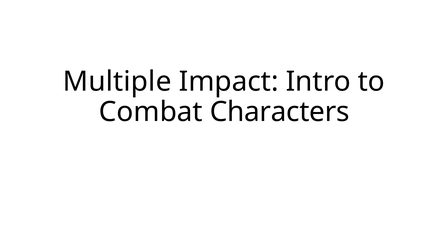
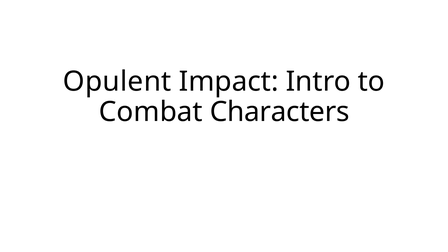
Multiple: Multiple -> Opulent (117, 82)
